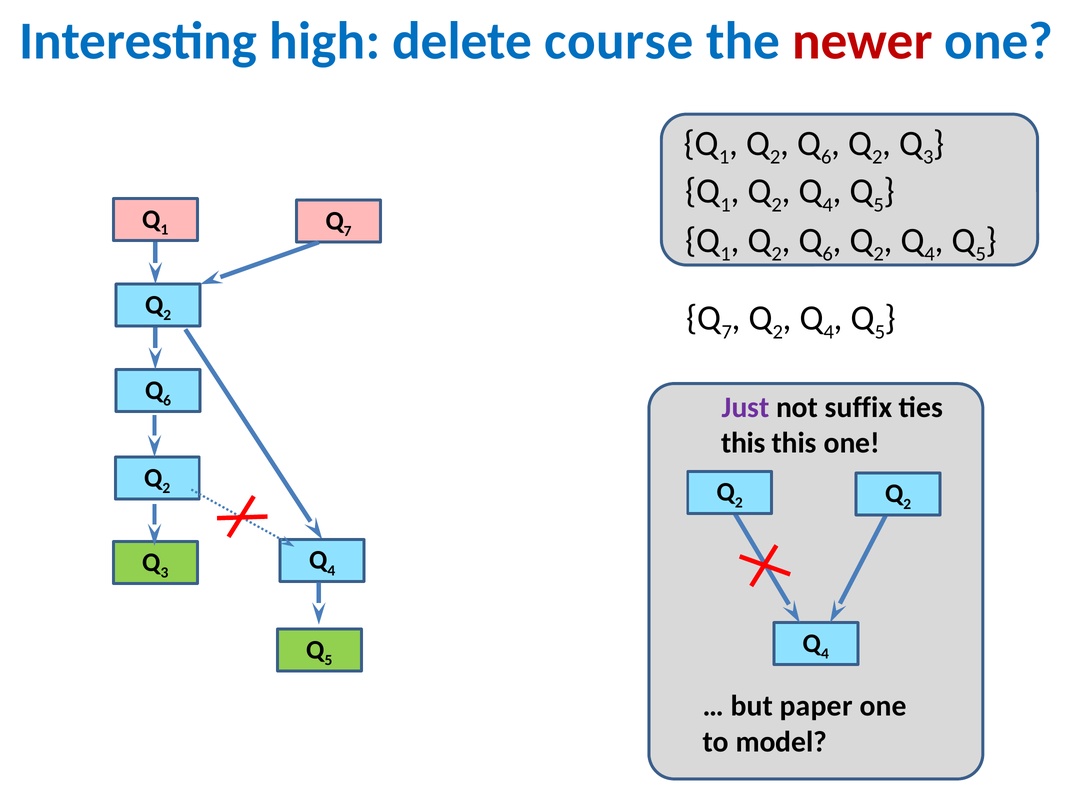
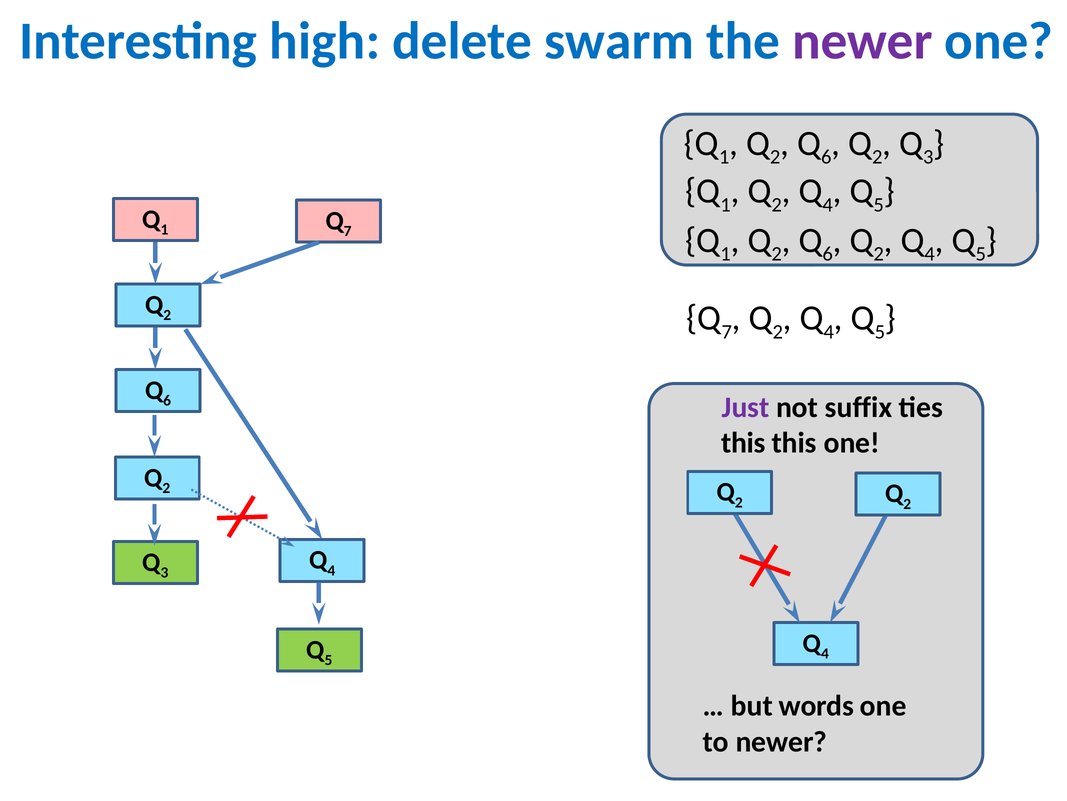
course: course -> swarm (619, 41)
newer colour: red -> purple (862, 41)
paper: paper -> words (816, 705)
to model: model -> newer (781, 741)
